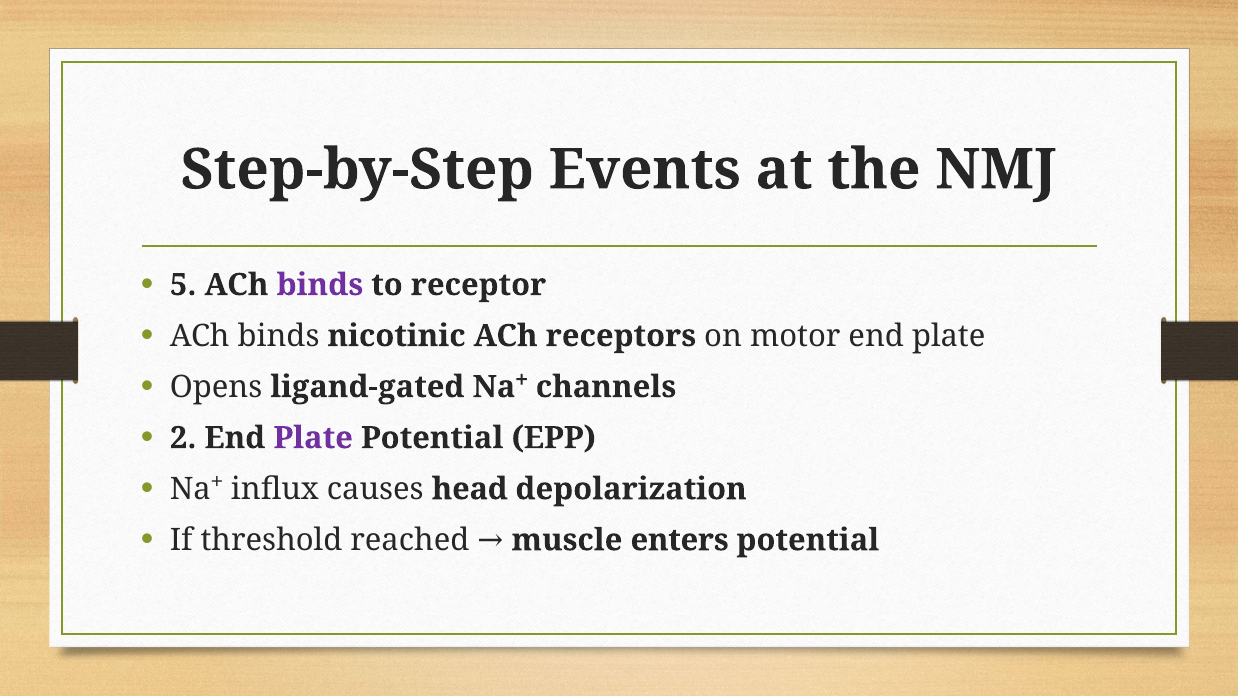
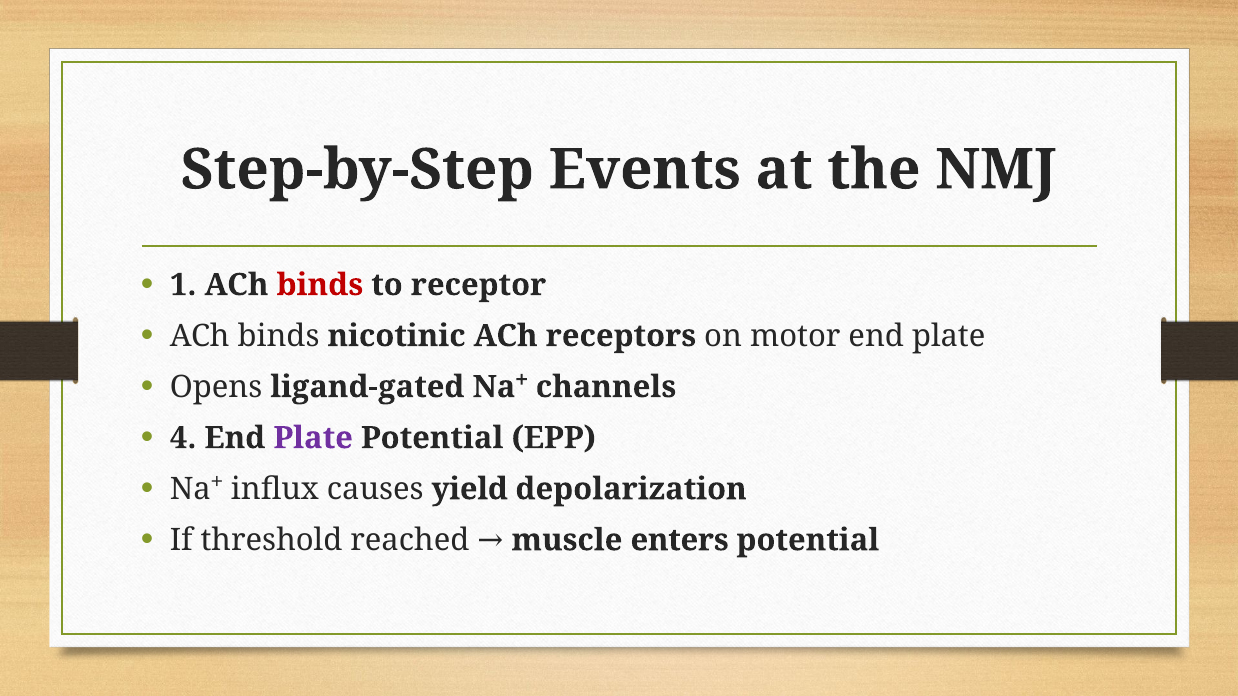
5: 5 -> 1 (183, 285)
binds colour: purple -> red (320, 285)
2: 2 -> 4 (183, 438)
head: head -> yield (470, 489)
